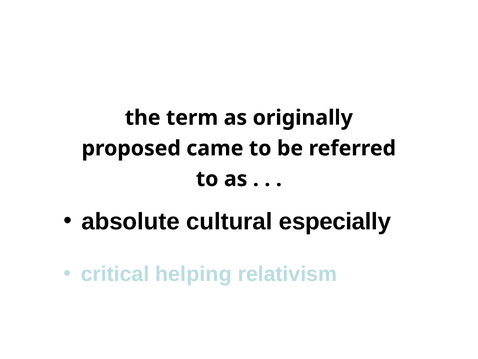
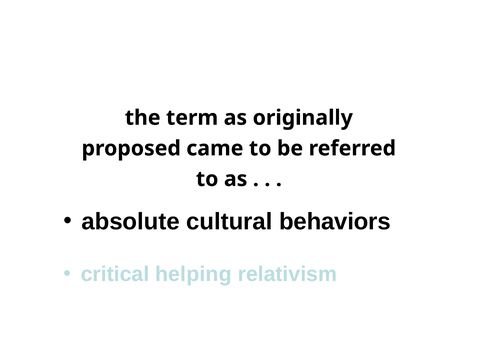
especially: especially -> behaviors (335, 221)
